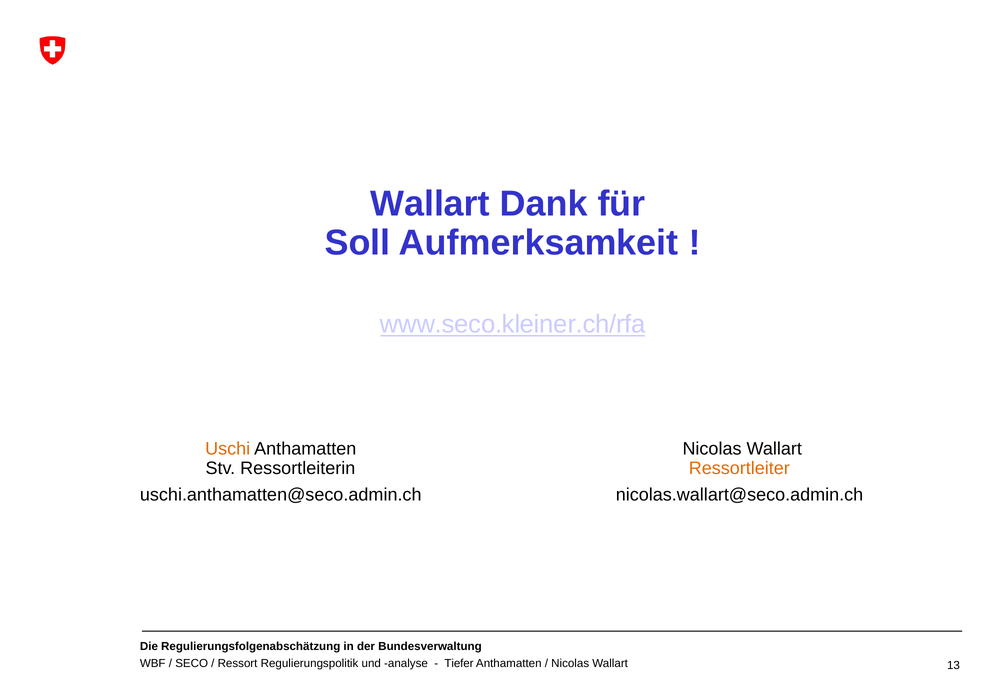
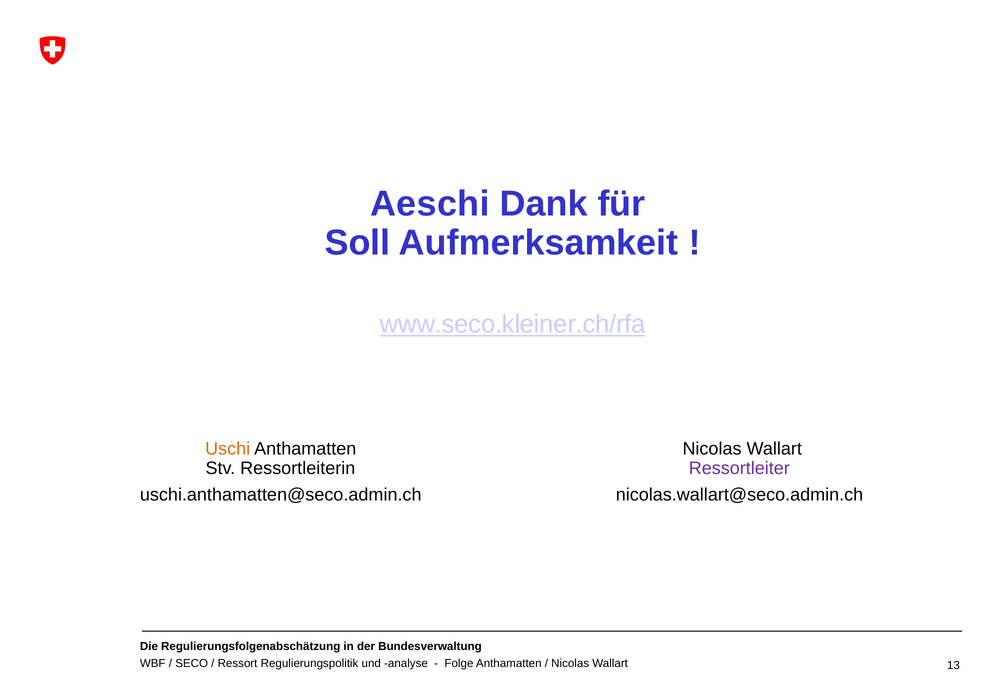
Wallart: Wallart -> Aeschi (430, 204)
Ressortleiter colour: orange -> purple (739, 468)
Tiefer: Tiefer -> Folge (459, 663)
